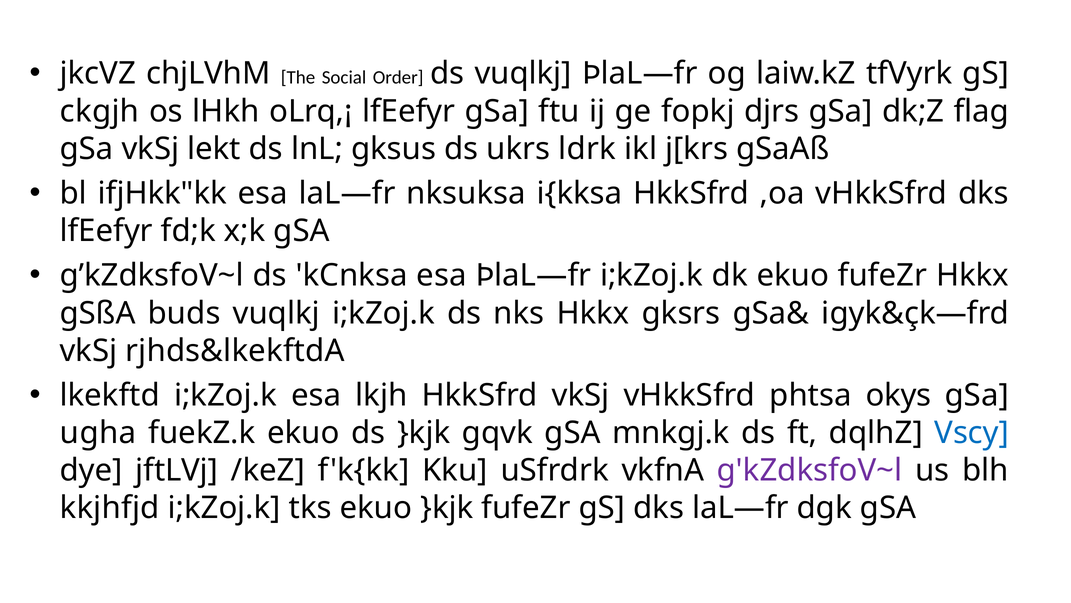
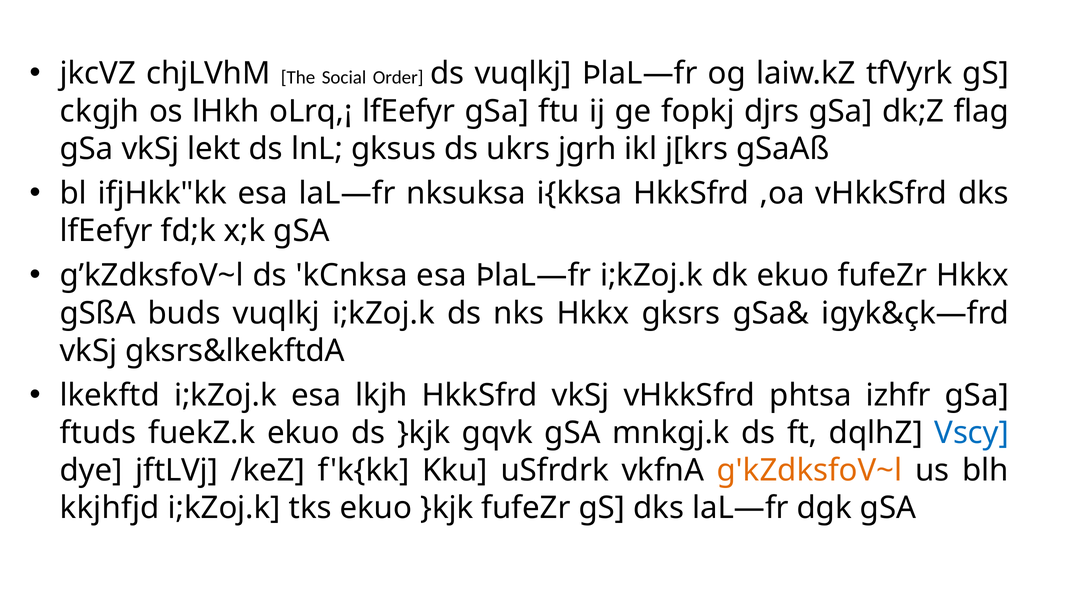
ldrk: ldrk -> jgrh (587, 149)
rjhds&lkekftdA: rjhds&lkekftdA -> gksrs&lkekftdA (235, 350)
okys: okys -> izhfr (898, 395)
ugha: ugha -> ftuds (98, 433)
g'kZdksfoV~l colour: purple -> orange (810, 470)
